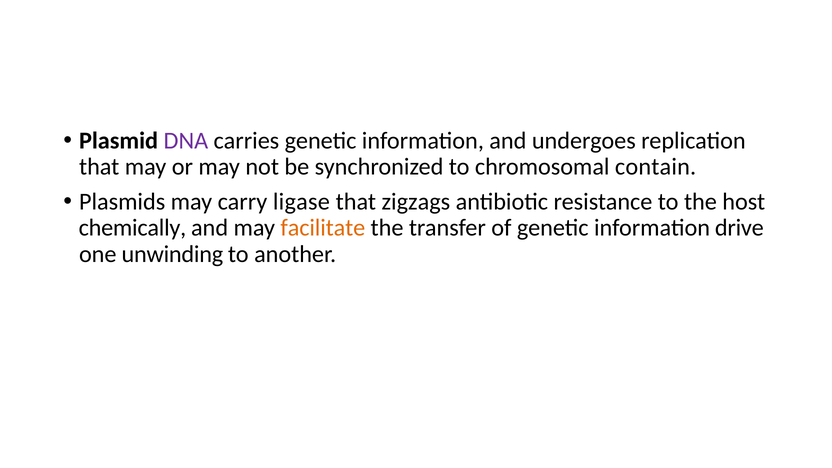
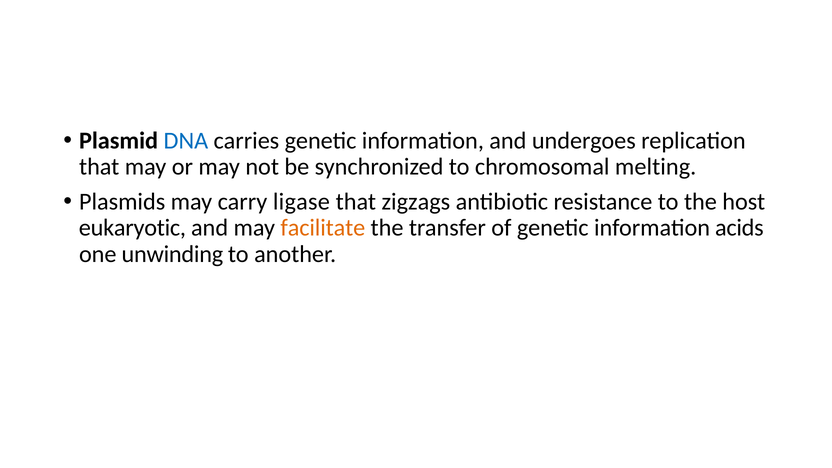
DNA colour: purple -> blue (186, 141)
contain: contain -> melting (656, 167)
chemically: chemically -> eukaryotic (132, 228)
drive: drive -> acids (739, 228)
